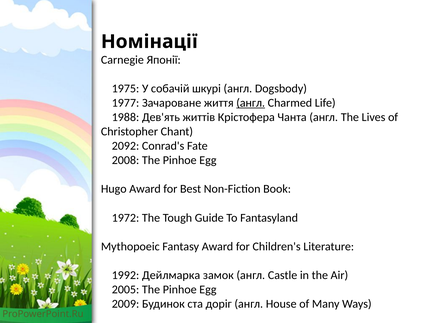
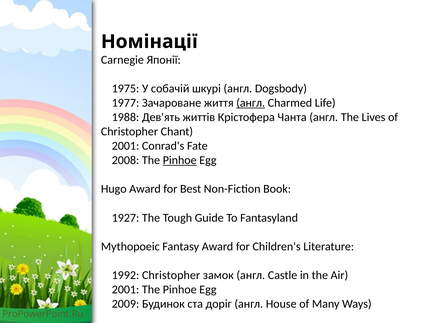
2092: 2092 -> 2001 (126, 146)
Pinhoe underline: none -> present (180, 160)
1972: 1972 -> 1927 (126, 218)
1992 Дейлмарка: Дейлмарка -> Christopher (171, 275)
2005: 2005 -> 2001 (126, 290)
